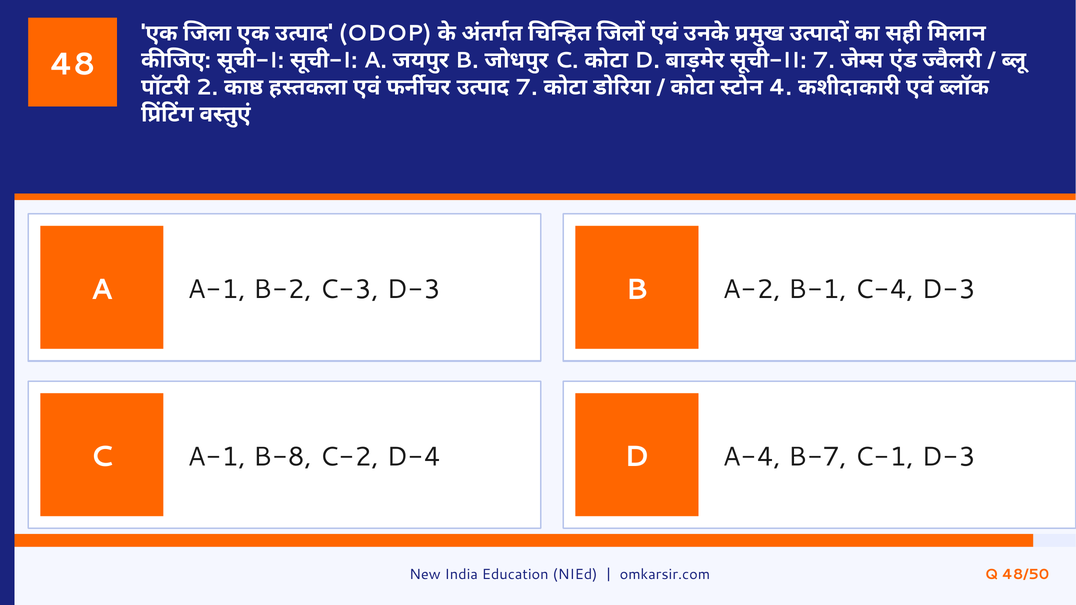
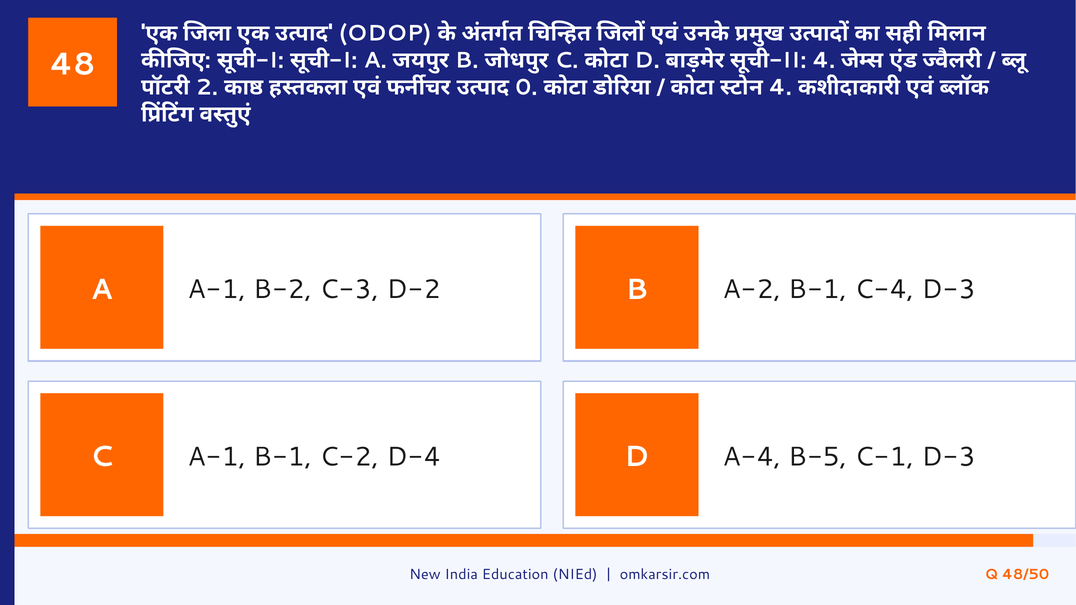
7: 7 -> 4 (824, 60)
7: 7 -> 0 (526, 87)
C-3 D-3: D-3 -> D-2 (414, 289)
A-1 B-8: B-8 -> B-1 (283, 457)
B-7: B-7 -> B-5 (818, 457)
